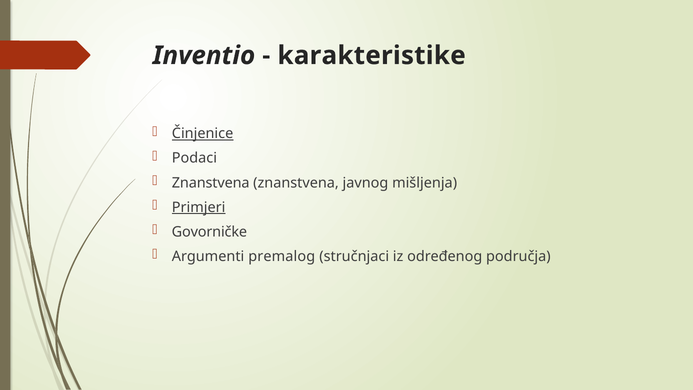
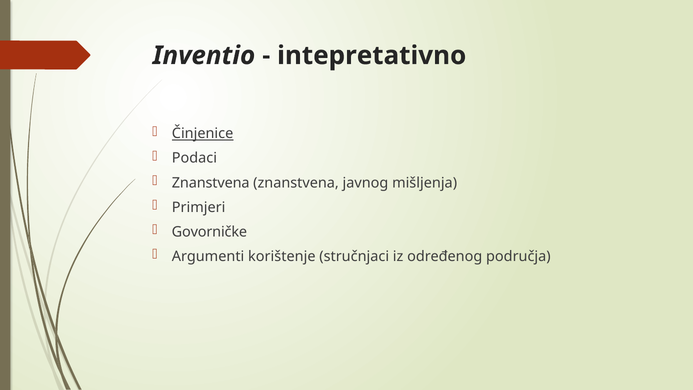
karakteristike: karakteristike -> intepretativno (372, 55)
Primjeri underline: present -> none (199, 207)
premalog: premalog -> korištenje (282, 256)
